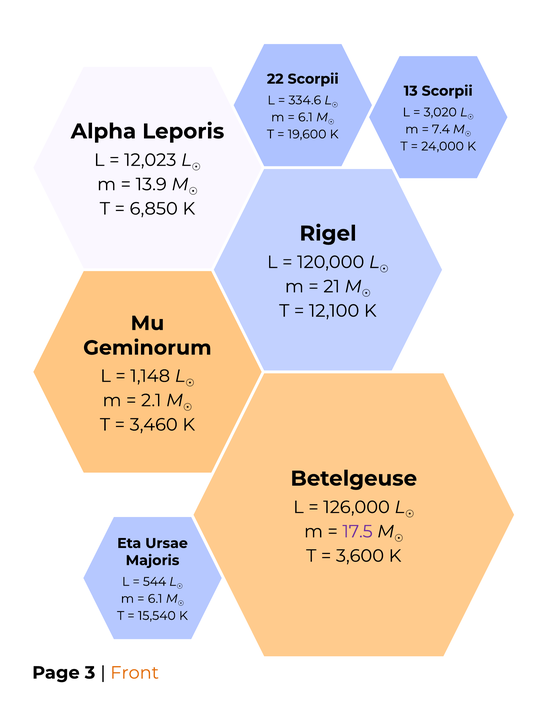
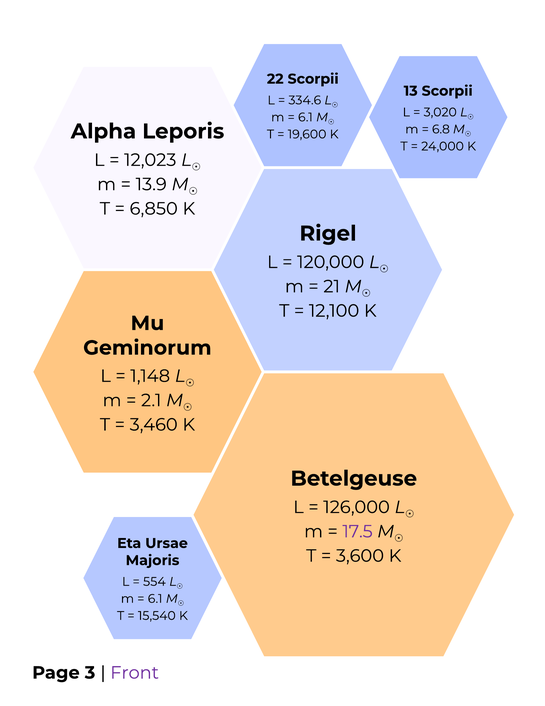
7.4: 7.4 -> 6.8 (441, 129)
544: 544 -> 554 (154, 581)
Front colour: orange -> purple (135, 672)
